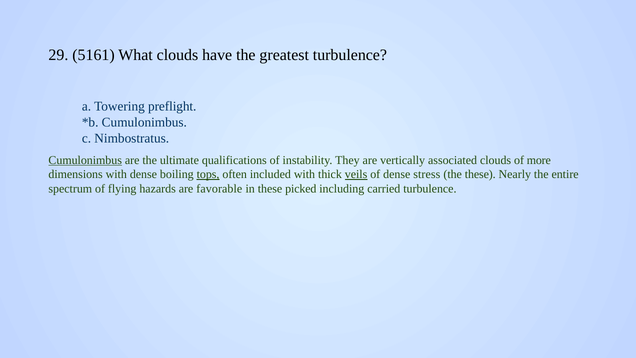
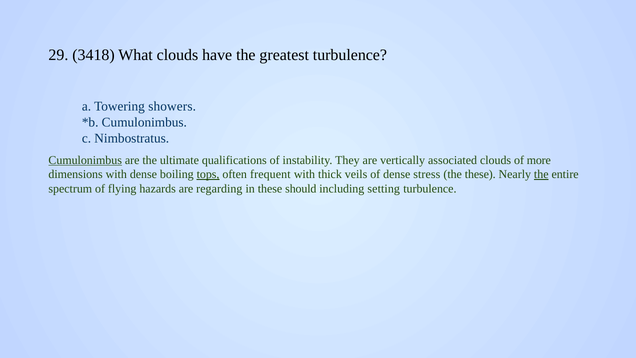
5161: 5161 -> 3418 (94, 55)
preflight: preflight -> showers (172, 107)
included: included -> frequent (270, 174)
veils underline: present -> none (356, 174)
the underline: none -> present (541, 174)
favorable: favorable -> regarding (219, 189)
picked: picked -> should (301, 189)
carried: carried -> setting (384, 189)
